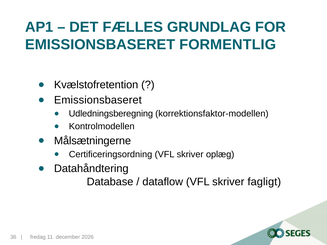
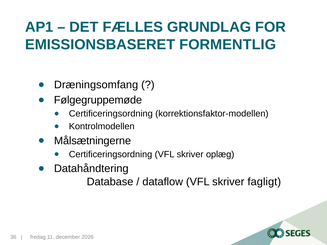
Kvælstofretention: Kvælstofretention -> Dræningsomfang (96, 85)
Emissionsbaseret: Emissionsbaseret -> Følgegruppemøde (98, 100)
Udledningsberegning: Udledningsberegning -> Certificeringsordning (111, 114)
